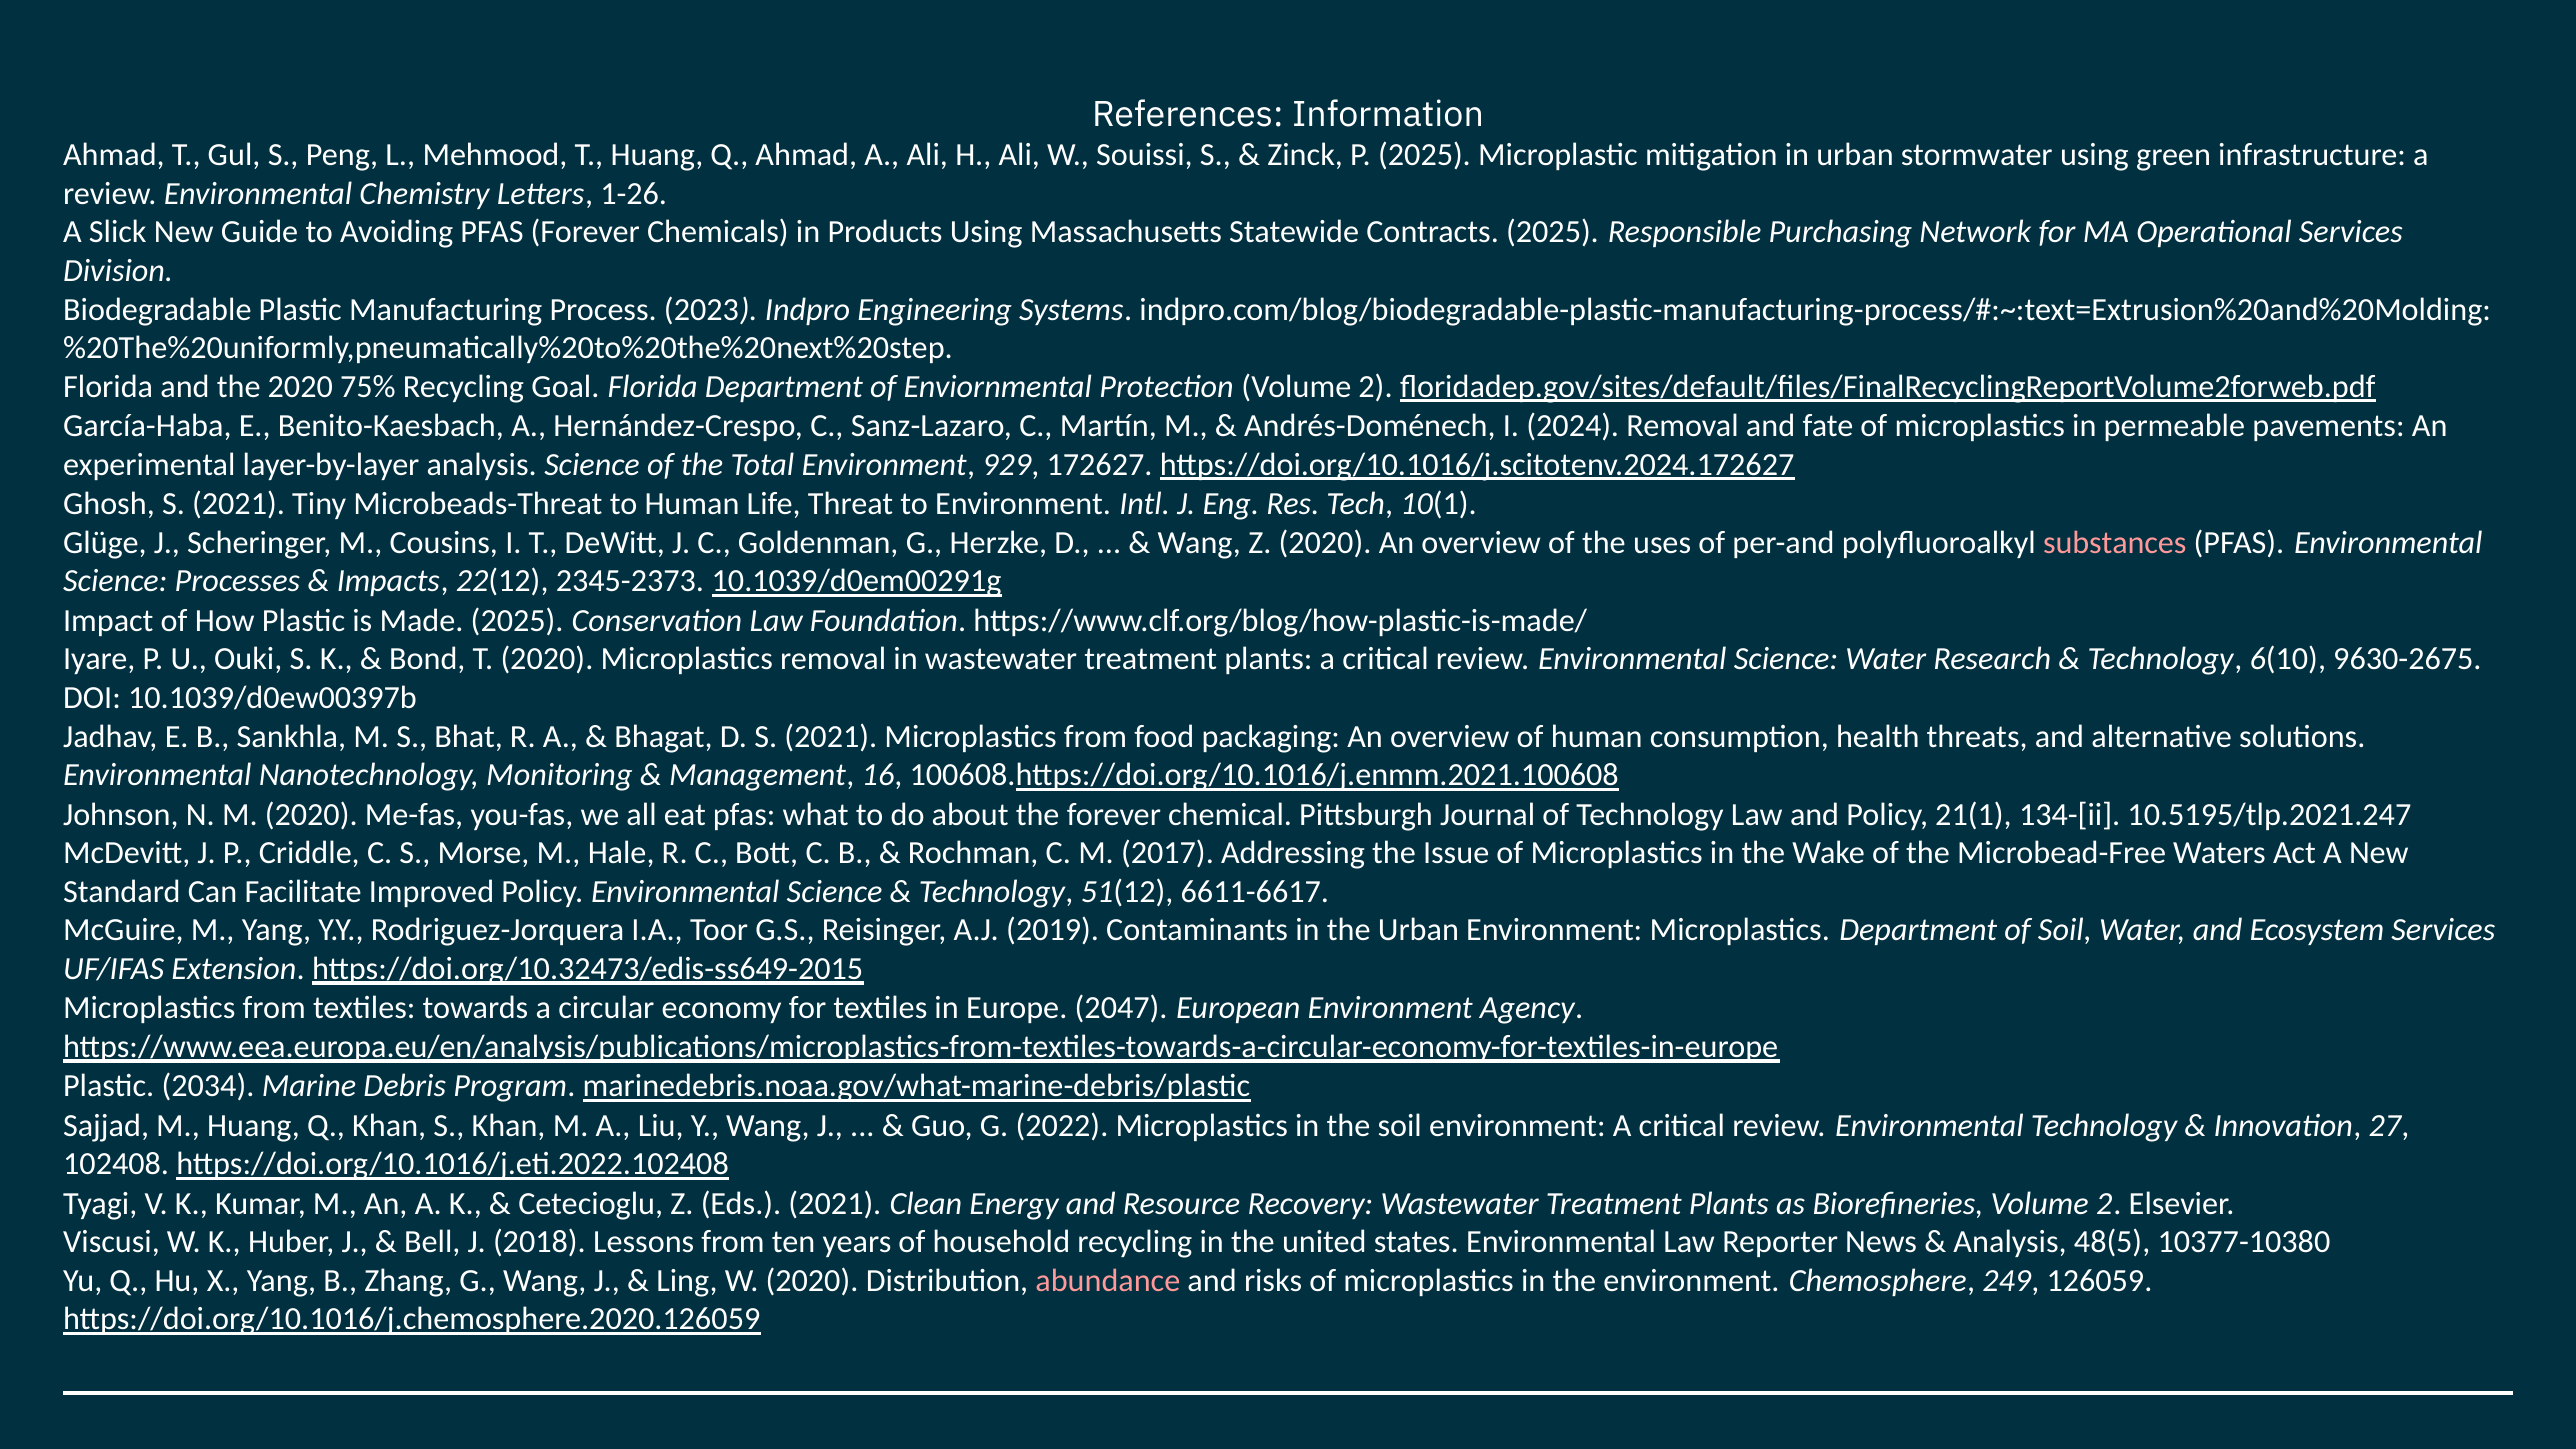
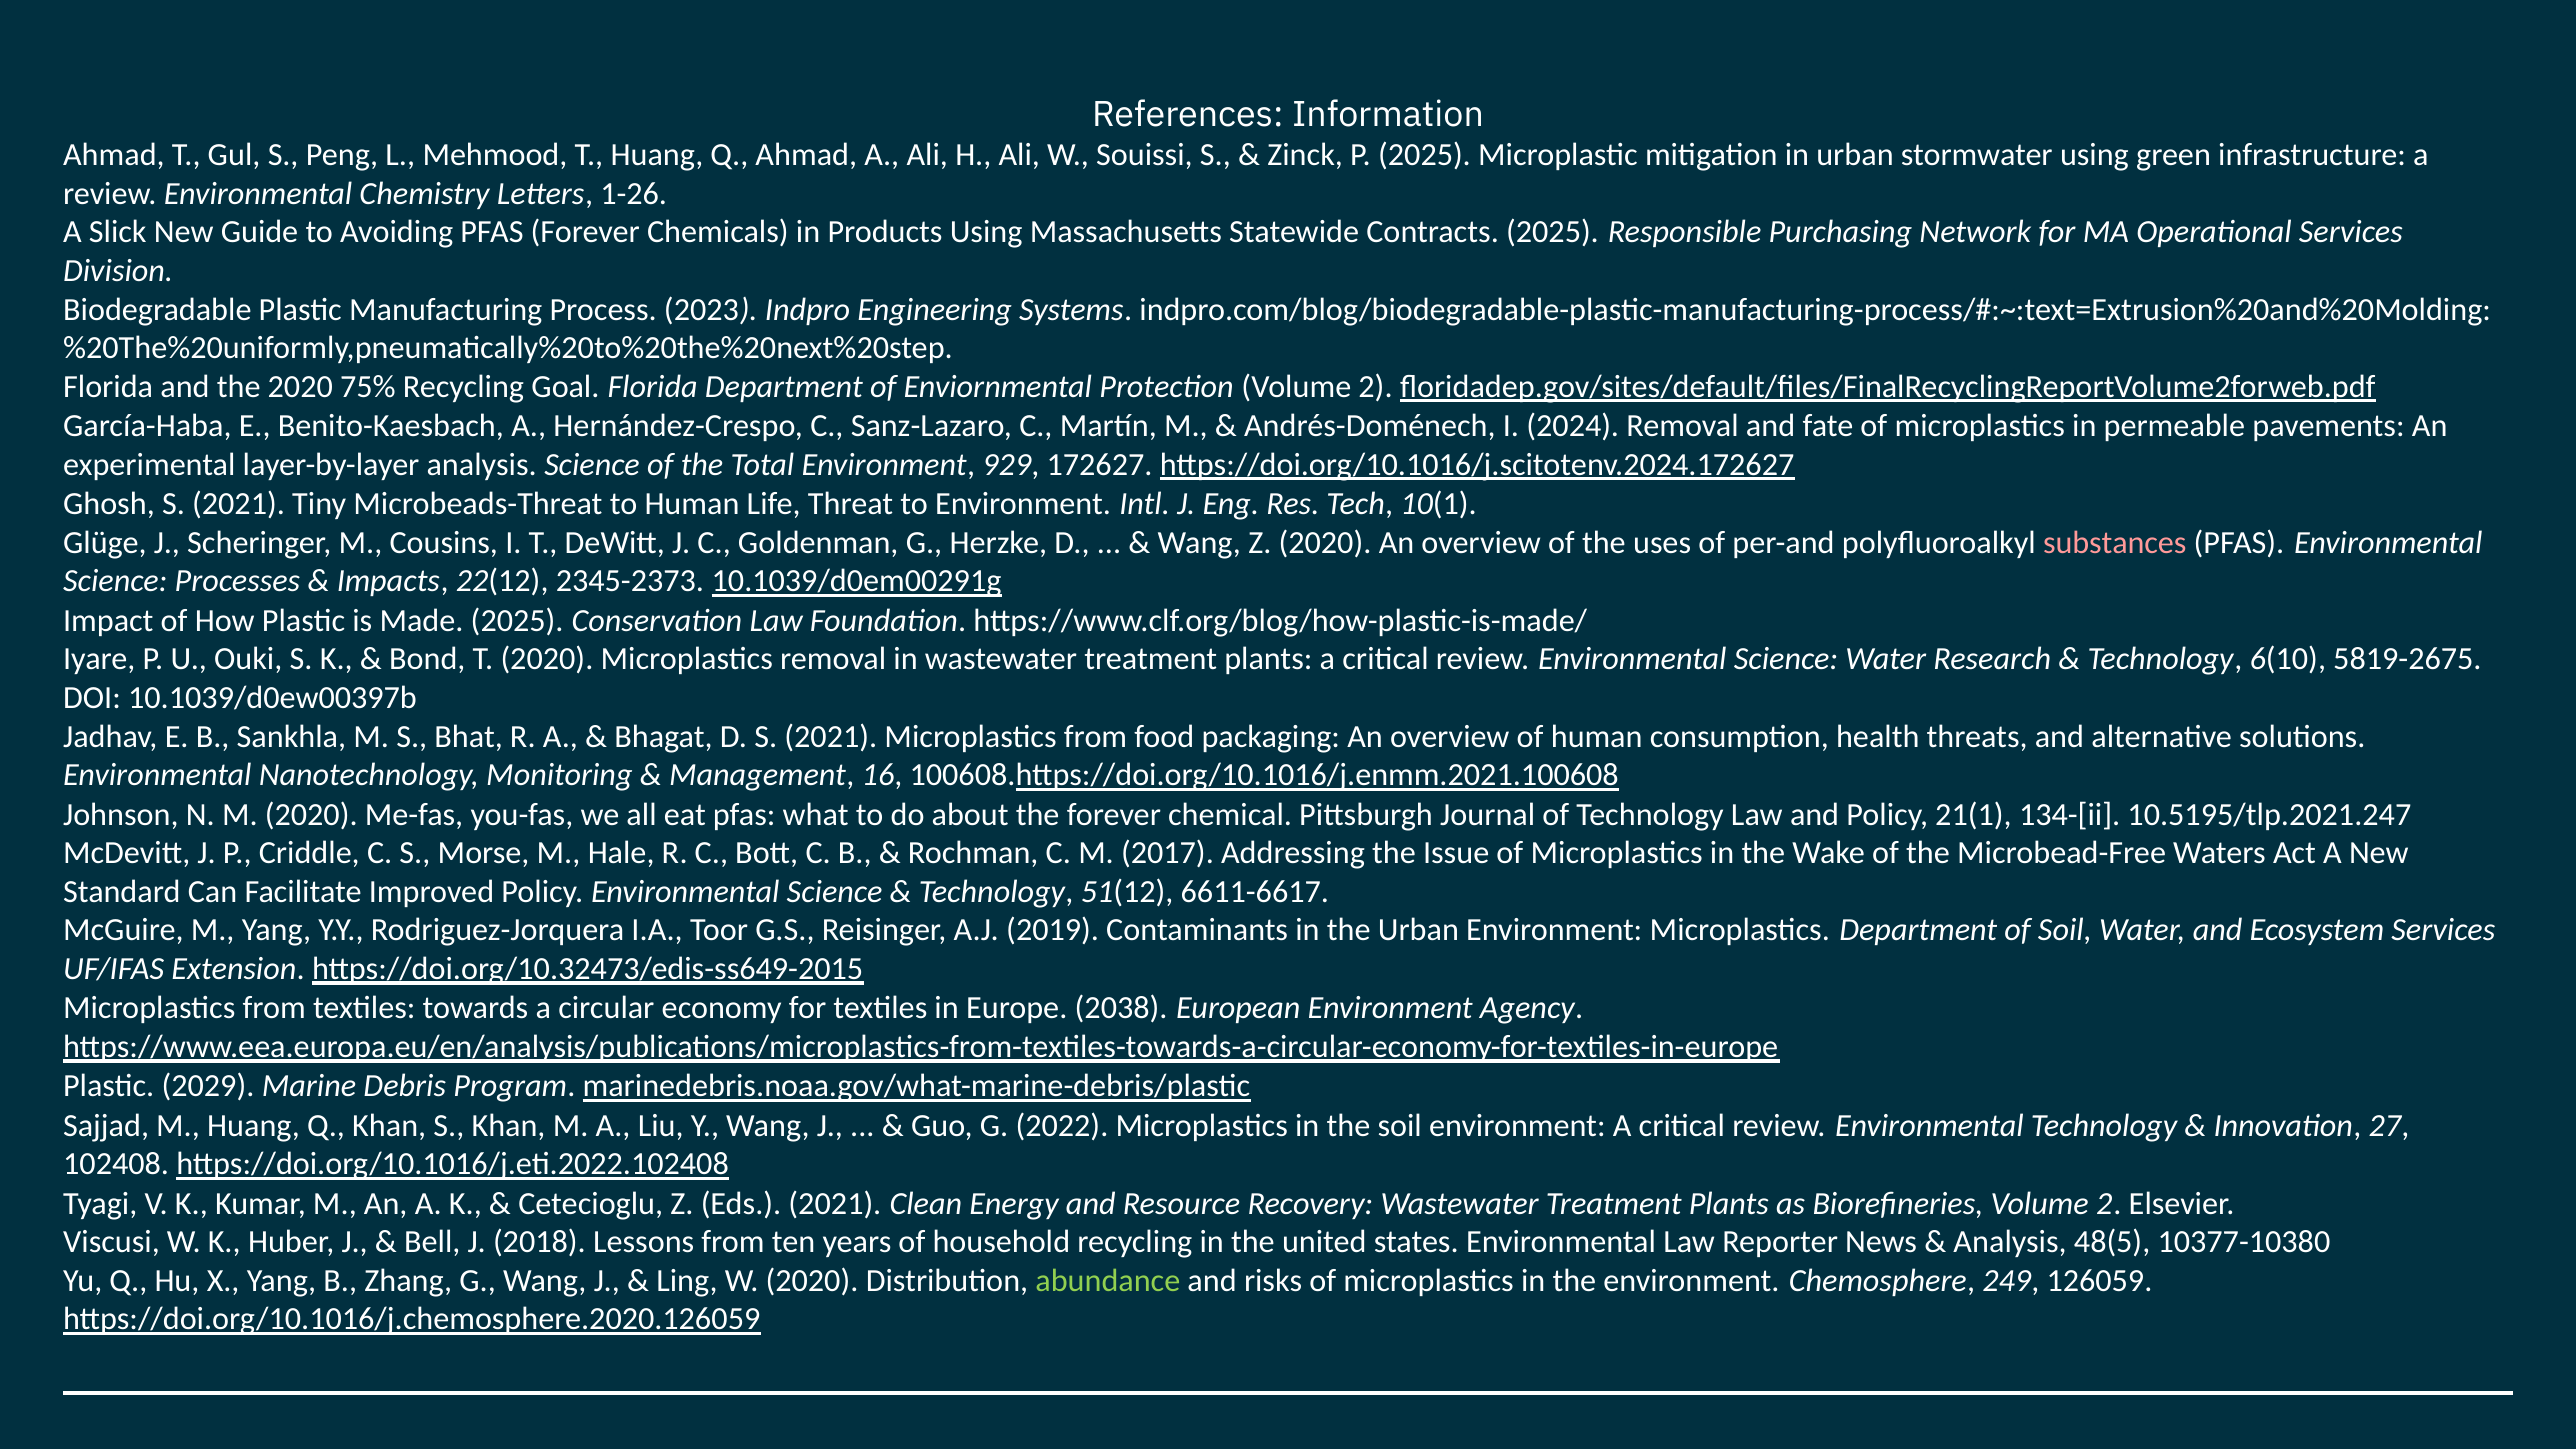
9630-2675: 9630-2675 -> 5819-2675 (2407, 659)
2047: 2047 -> 2038 (1121, 1008)
2034: 2034 -> 2029 (208, 1086)
abundance colour: pink -> light green (1108, 1281)
